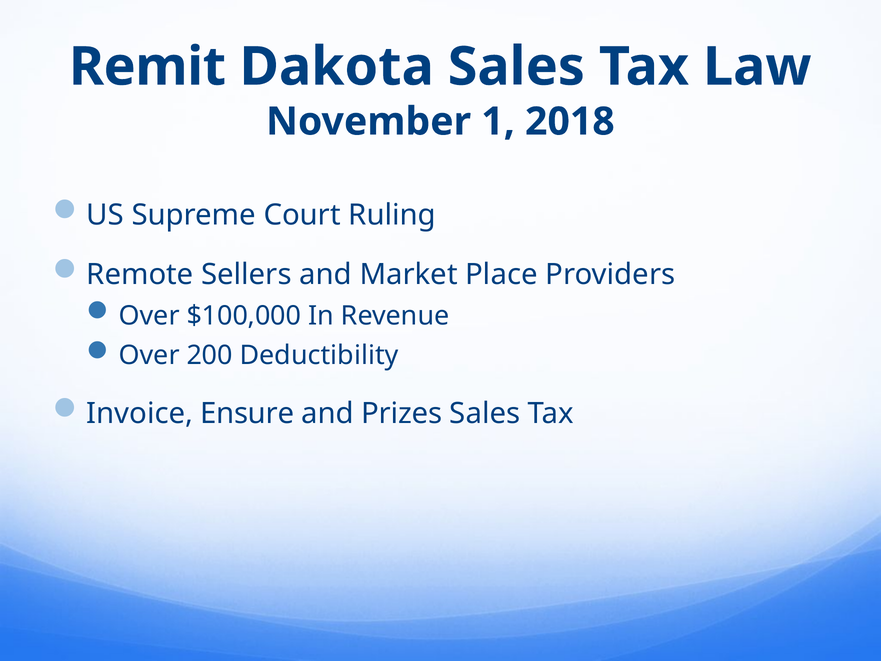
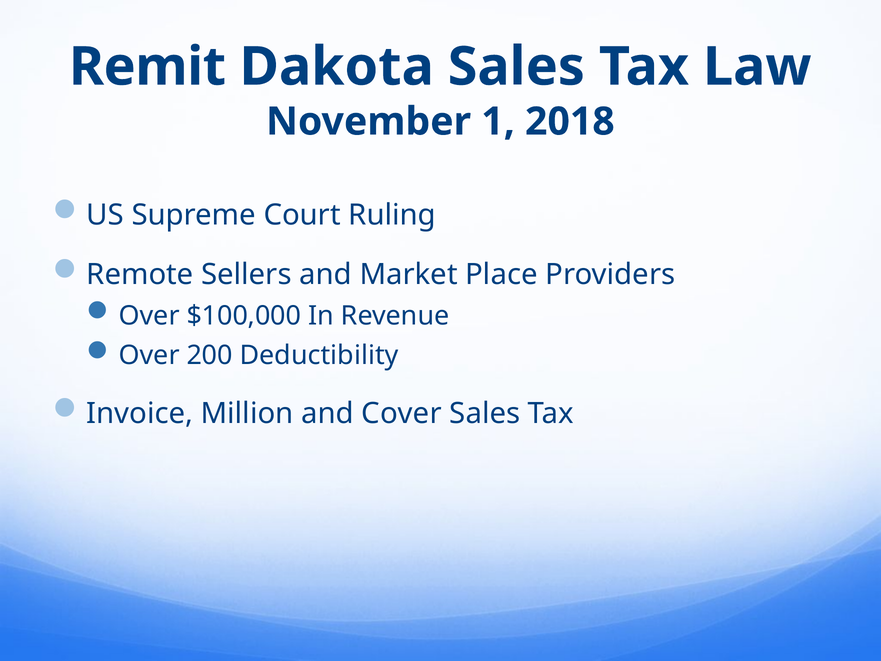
Ensure: Ensure -> Million (247, 414)
Prizes: Prizes -> Cover (402, 414)
